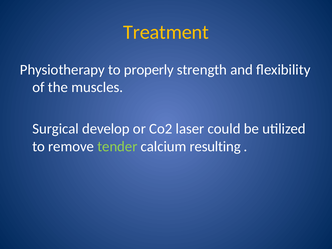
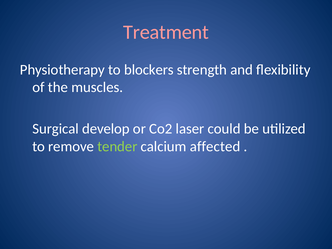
Treatment colour: yellow -> pink (166, 32)
properly: properly -> blockers (149, 70)
resulting: resulting -> affected (215, 146)
